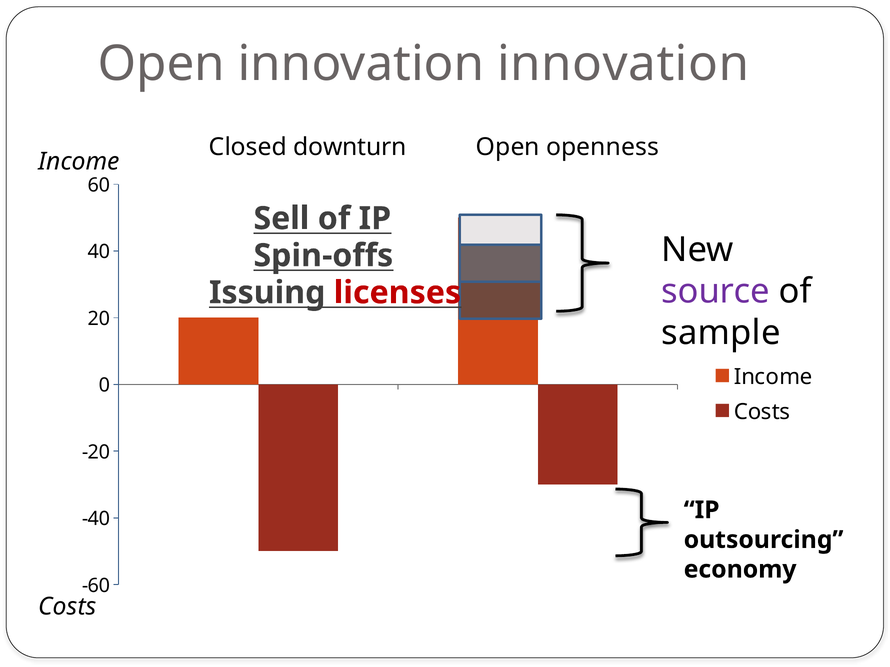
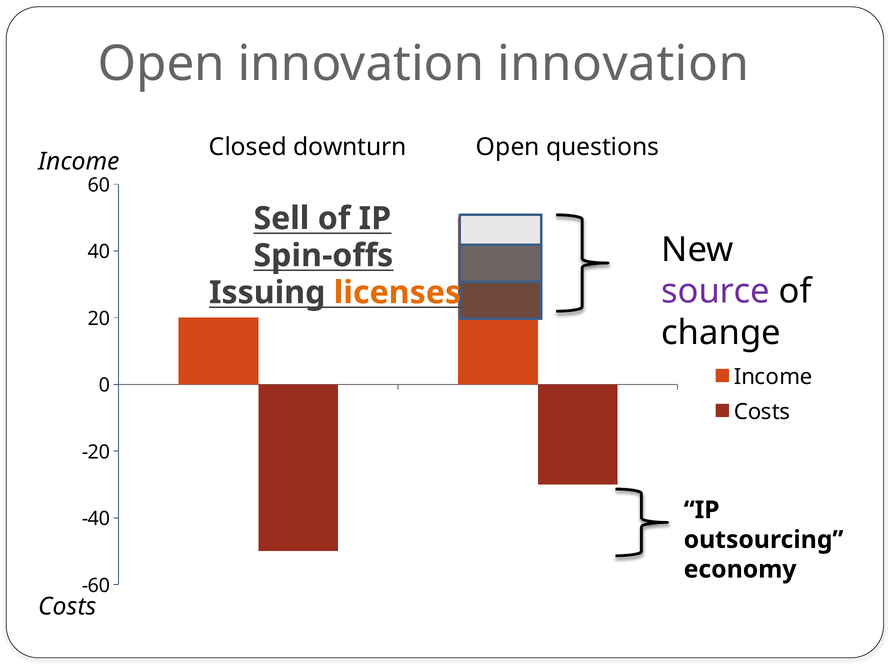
openness: openness -> questions (603, 147)
licenses colour: red -> orange (397, 293)
sample: sample -> change (721, 333)
